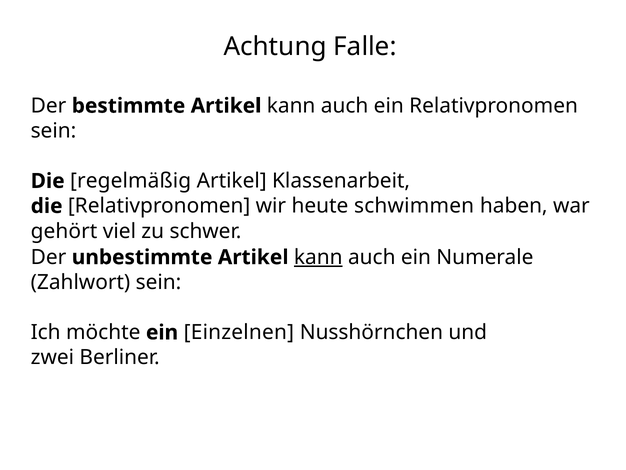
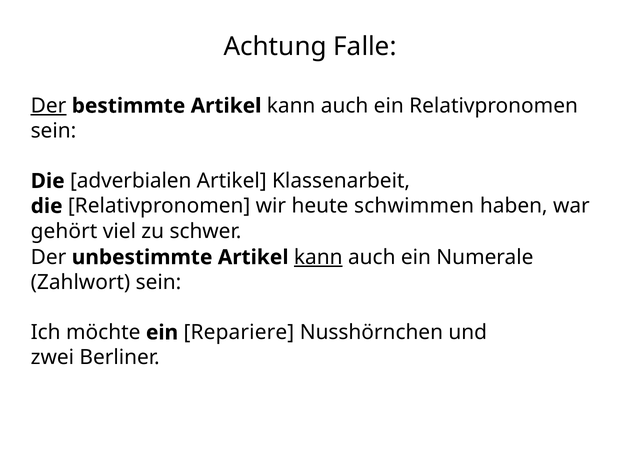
Der underline: none -> present (48, 106)
regelmäßig: regelmäßig -> adverbialen (131, 181)
Einzelnen: Einzelnen -> Repariere (239, 332)
